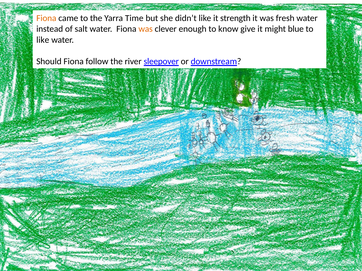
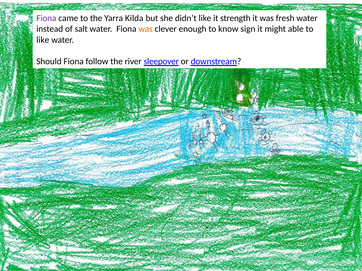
Fiona colour: orange -> purple (46, 18)
Time: Time -> Kilda (134, 18)
give: give -> sign (248, 29)
blue: blue -> able (296, 29)
